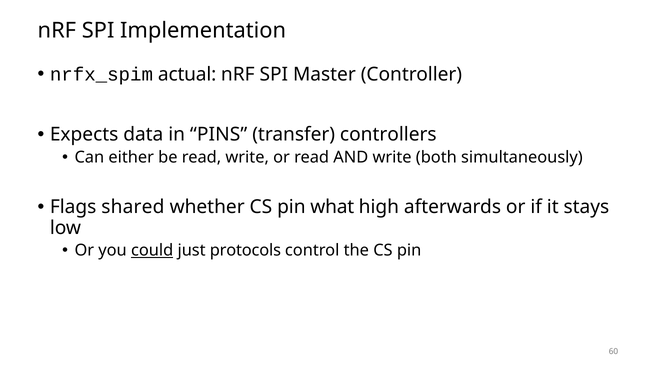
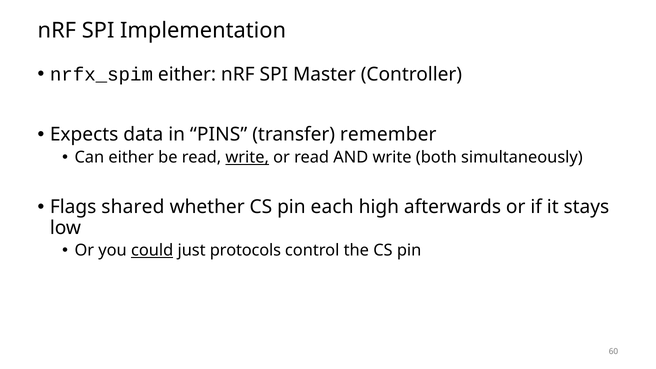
nrfx_spim actual: actual -> either (187, 74)
controllers: controllers -> remember (388, 135)
write underline: none -> present (247, 157)
what: what -> each (332, 207)
